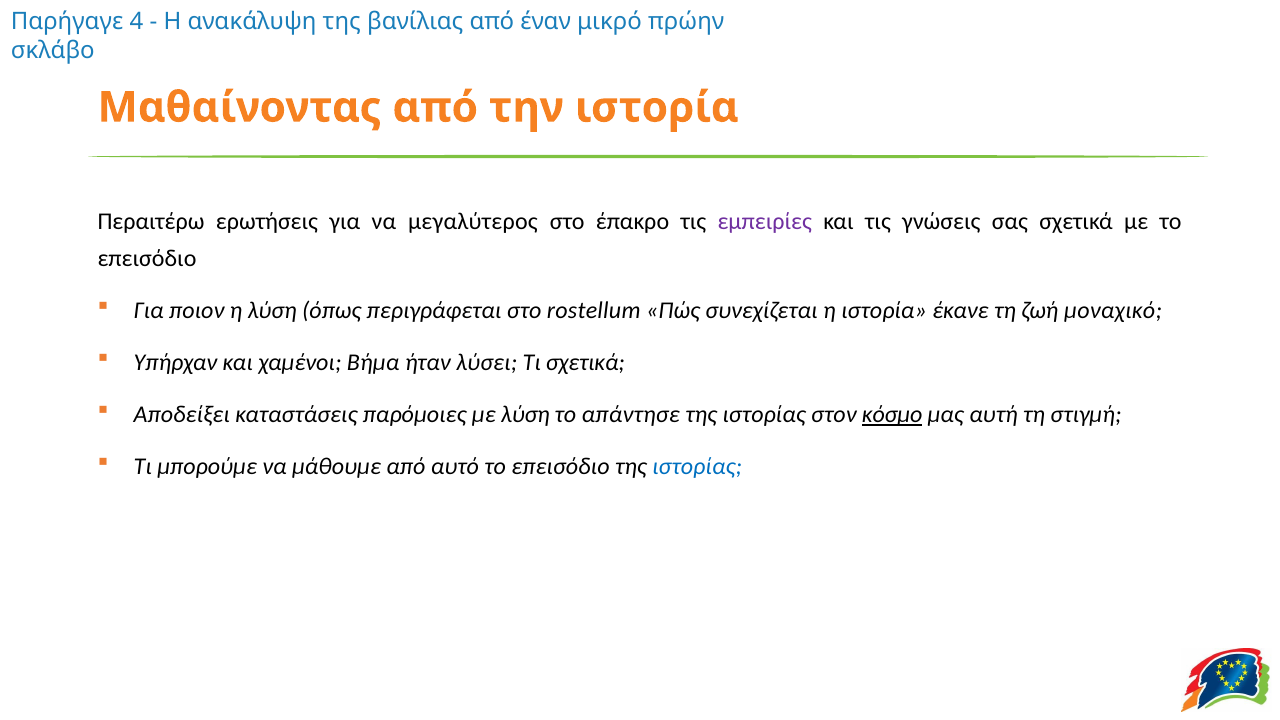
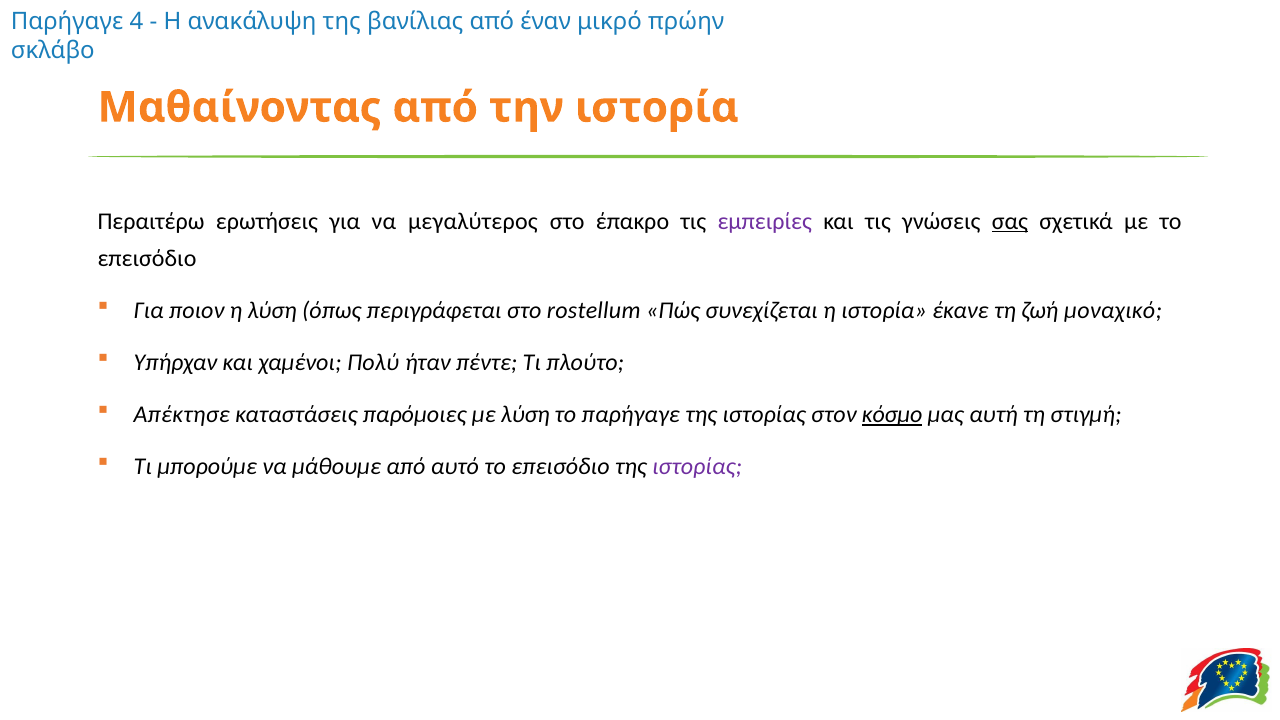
σας underline: none -> present (1010, 221)
Βήμα: Βήμα -> Πολύ (373, 363)
λύσει: λύσει -> πέντε (487, 363)
Τι σχετικά: σχετικά -> πλούτο (585, 363)
Αποδείξει: Αποδείξει -> Απέκτησε (182, 415)
το απάντησε: απάντησε -> παρήγαγε (631, 415)
ιστορίας colour: blue -> purple (697, 467)
